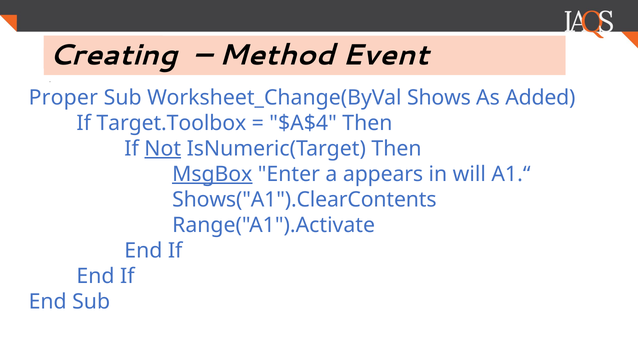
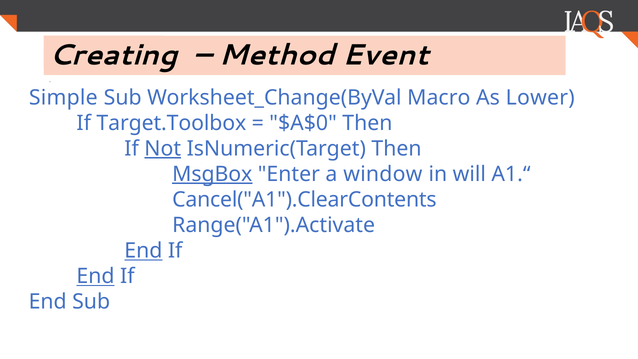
Proper: Proper -> Simple (63, 98)
Shows: Shows -> Macro (439, 98)
Added: Added -> Lower (540, 98)
$A$4: $A$4 -> $A$0 (303, 123)
appears: appears -> window (383, 174)
Shows("A1").ClearContents: Shows("A1").ClearContents -> Cancel("A1").ClearContents (304, 200)
End underline: none -> present (143, 251)
End underline: none -> present (96, 276)
